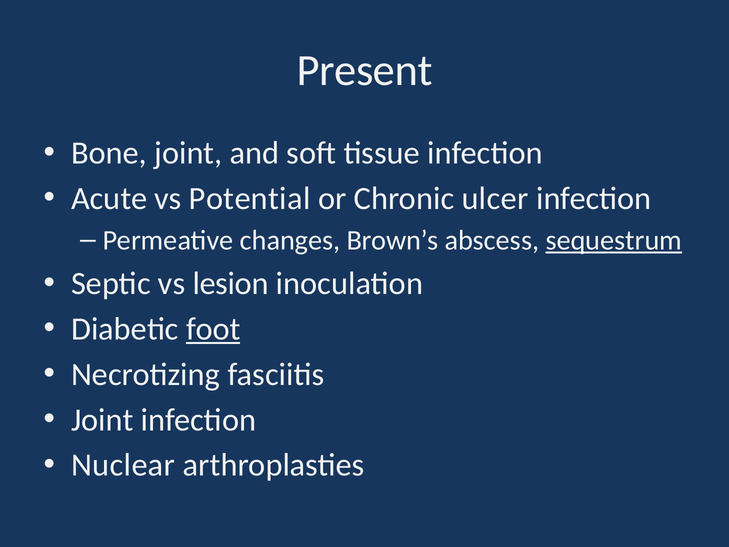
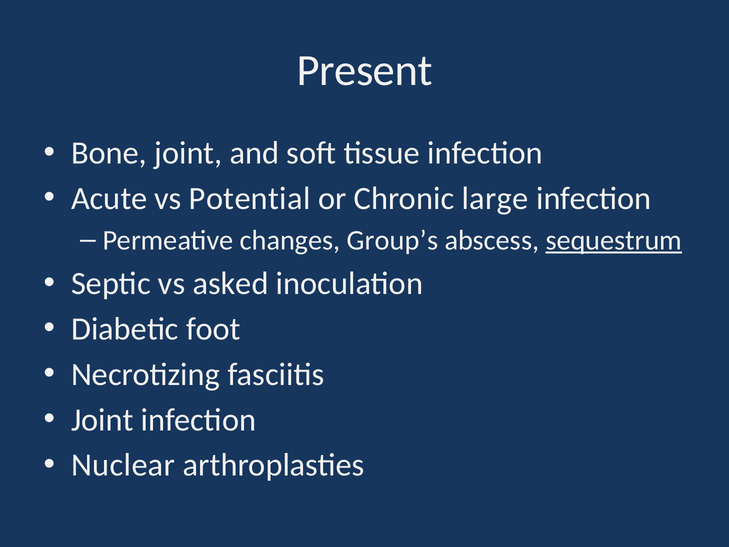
ulcer: ulcer -> large (495, 198)
Brown’s: Brown’s -> Group’s (392, 240)
lesion: lesion -> asked (231, 283)
foot underline: present -> none (213, 329)
